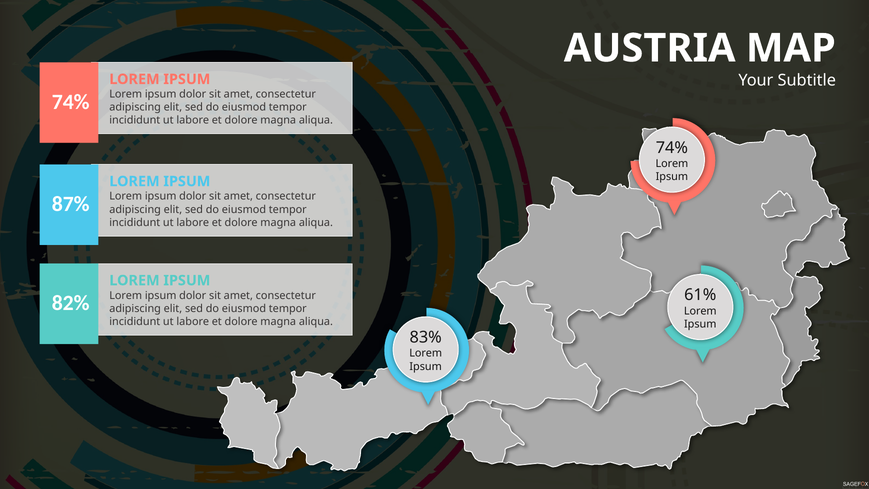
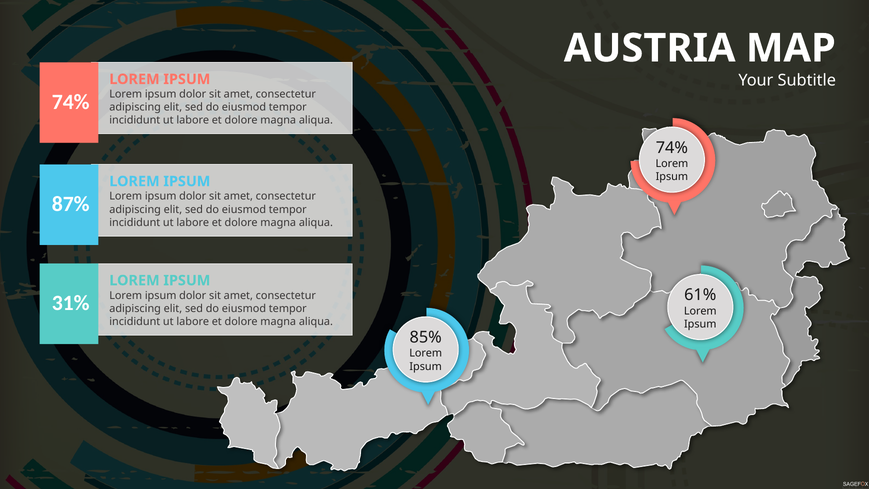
82%: 82% -> 31% (71, 303)
83%: 83% -> 85% (426, 337)
